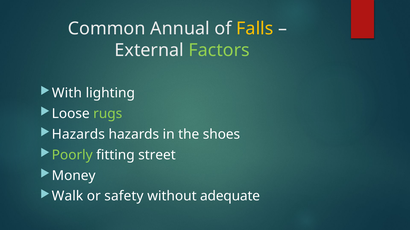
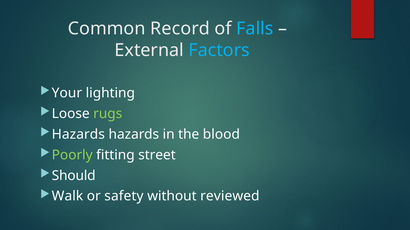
Annual: Annual -> Record (180, 29)
Falls colour: yellow -> light blue (255, 29)
Factors colour: light green -> light blue (219, 50)
With: With -> Your (67, 93)
shoes: shoes -> blood (221, 135)
Money: Money -> Should (74, 176)
adequate: adequate -> reviewed (230, 197)
